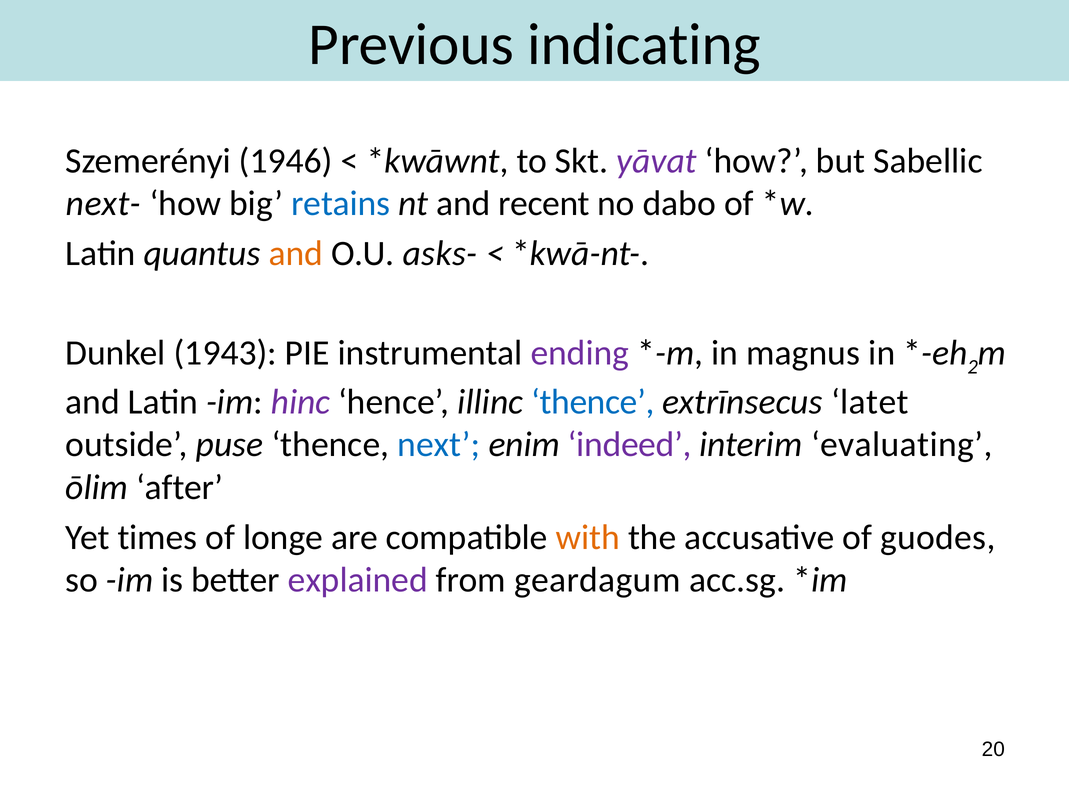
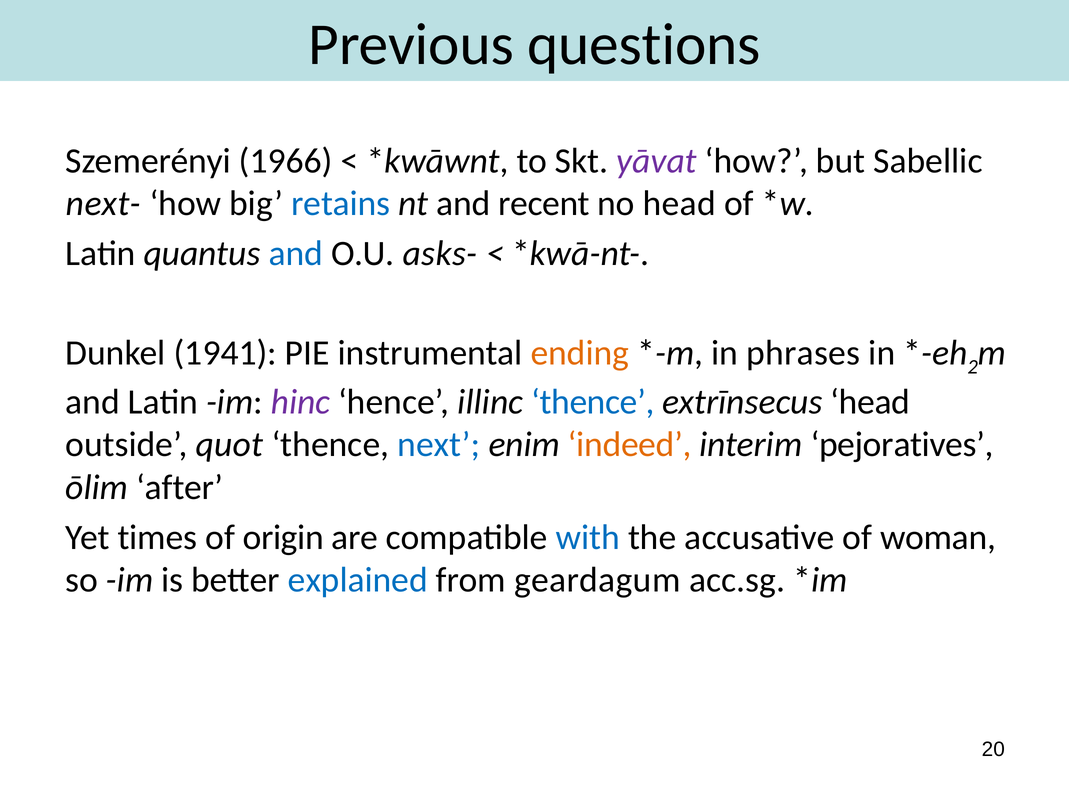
indicating: indicating -> questions (644, 45)
1946: 1946 -> 1966 (286, 161)
no dabo: dabo -> head (679, 203)
and colour: orange -> blue (296, 253)
1943: 1943 -> 1941 (225, 353)
ending colour: purple -> orange (580, 353)
magnus: magnus -> phrases (803, 353)
extrīnsecus latet: latet -> head (870, 402)
puse: puse -> quot (229, 444)
indeed colour: purple -> orange (630, 444)
evaluating: evaluating -> pejoratives (902, 444)
longe: longe -> origin (283, 537)
with colour: orange -> blue (588, 537)
guodes: guodes -> woman (938, 537)
explained colour: purple -> blue (358, 580)
